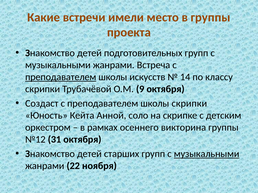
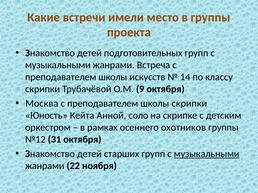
преподавателем underline: present -> none (61, 77)
Создаст: Создаст -> Москва (42, 104)
викторина: викторина -> охотников (183, 128)
